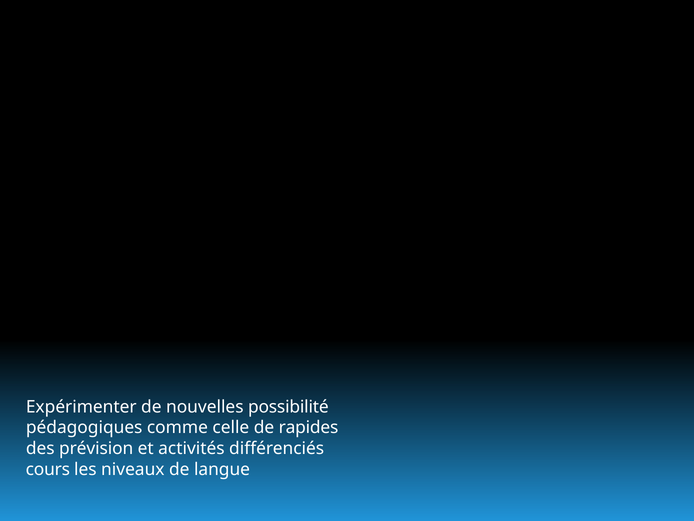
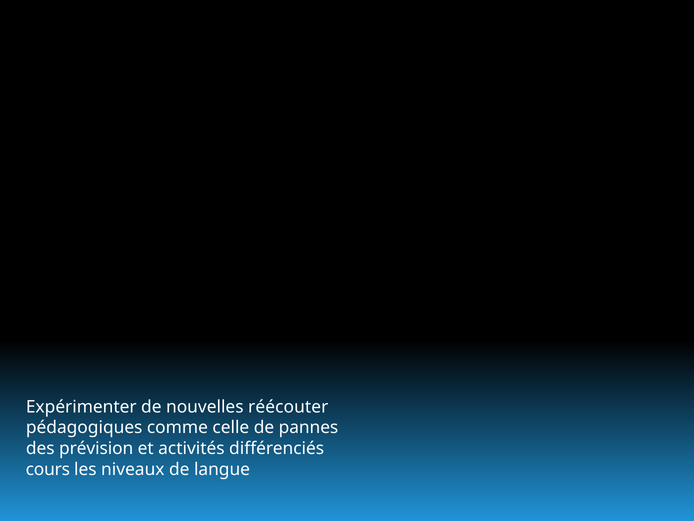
possibilité: possibilité -> réécouter (288, 406)
rapides: rapides -> pannes (308, 427)
